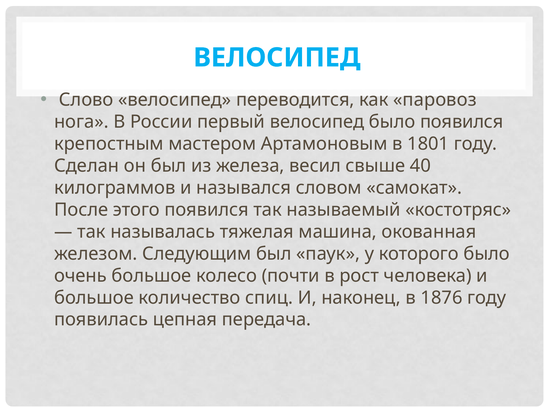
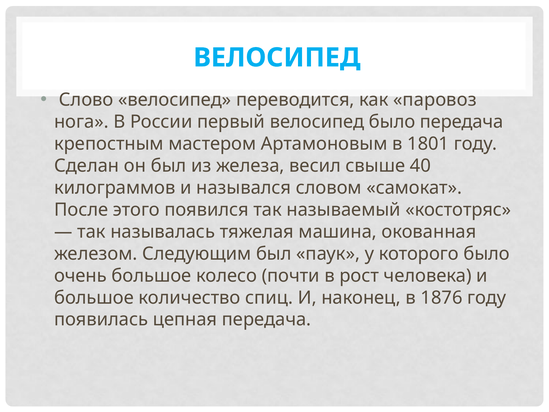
было появился: появился -> передача (462, 122)
